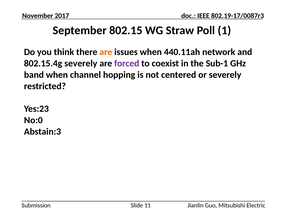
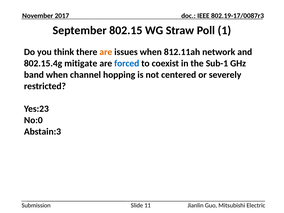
440.11ah: 440.11ah -> 812.11ah (182, 52)
802.15.4g severely: severely -> mitigate (81, 63)
forced colour: purple -> blue (127, 63)
